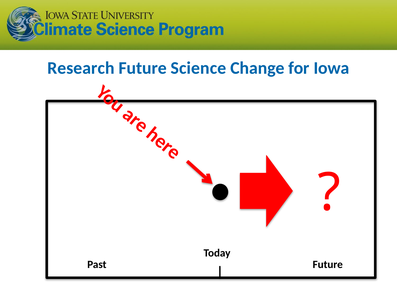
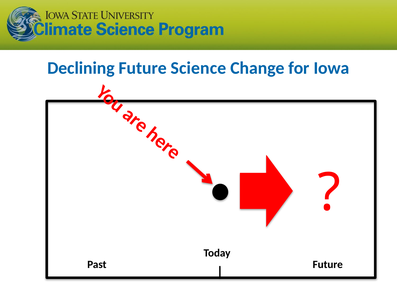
Research: Research -> Declining (81, 68)
